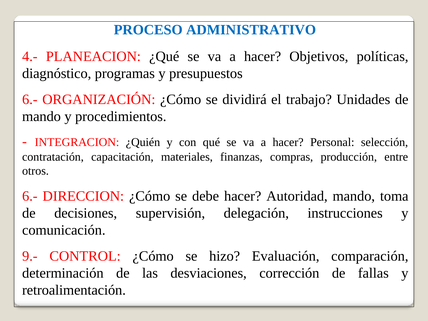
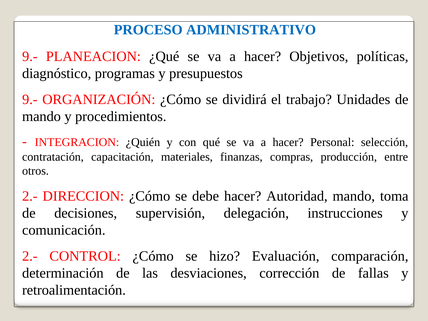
4.-: 4.- -> 9.- (30, 56)
6.-: 6.- -> 9.- (30, 99)
6.-: 6.- -> 2.- (30, 196)
9.-: 9.- -> 2.- (30, 256)
